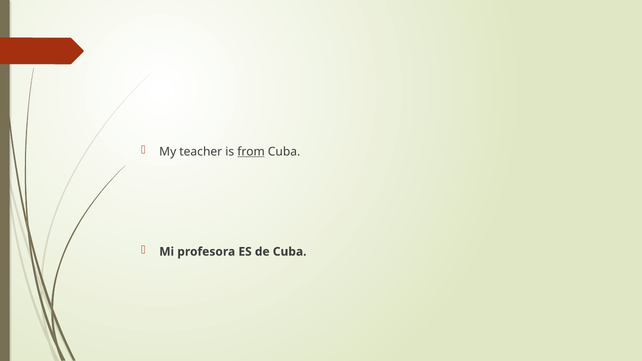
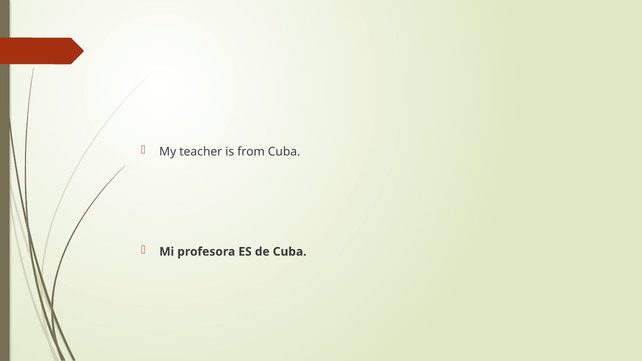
from underline: present -> none (251, 152)
